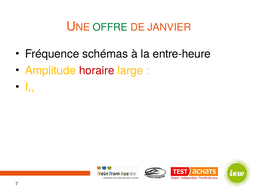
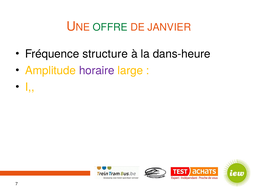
schémas: schémas -> structure (105, 54)
entre-heure: entre-heure -> dans-heure (182, 54)
horaire colour: red -> purple (97, 71)
